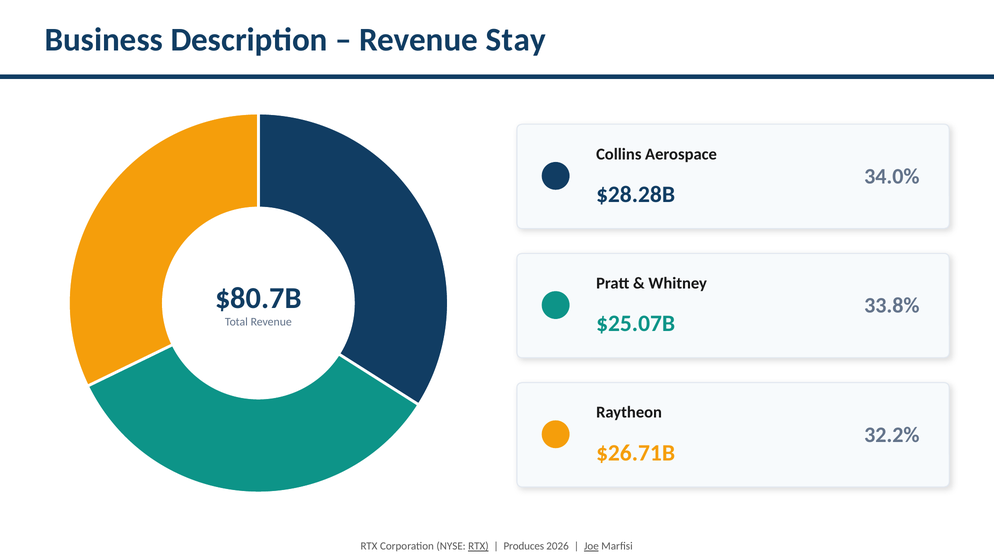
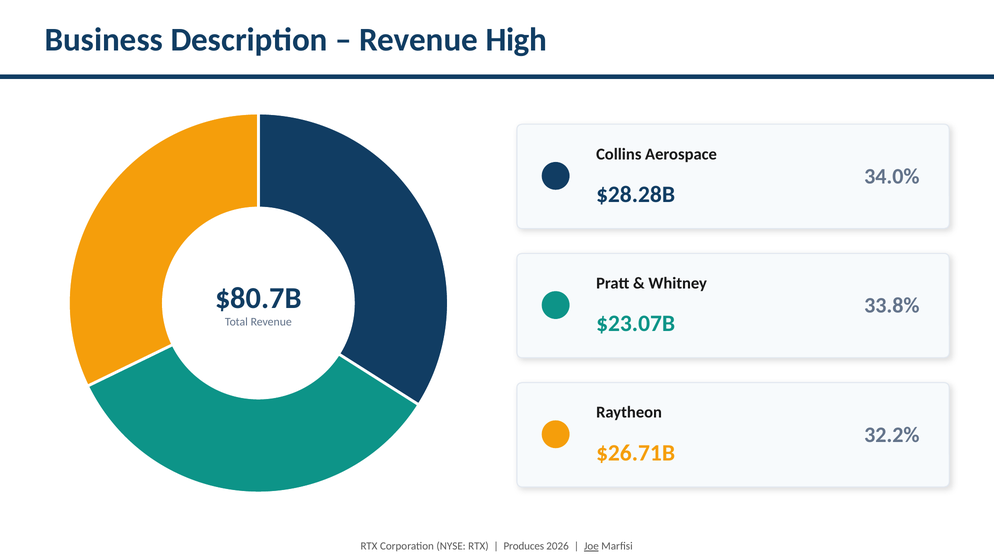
Stay: Stay -> High (516, 40)
$25.07B: $25.07B -> $23.07B (636, 324)
RTX underline: present -> none (478, 546)
